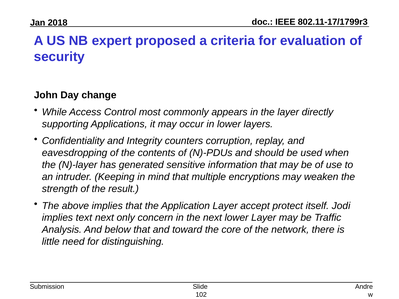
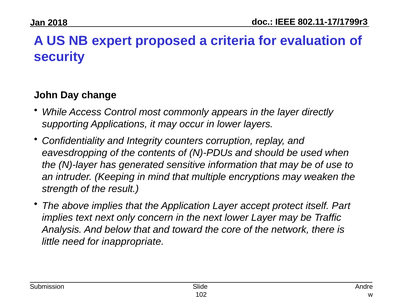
Jodi: Jodi -> Part (341, 206)
distinguishing: distinguishing -> inappropriate (133, 242)
